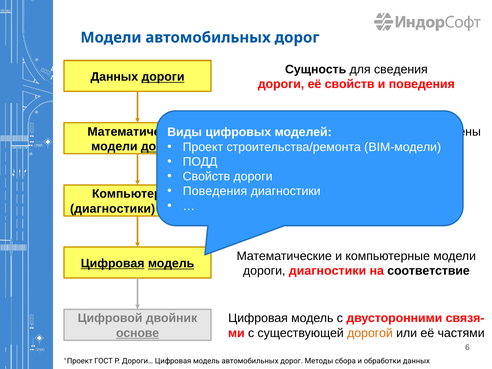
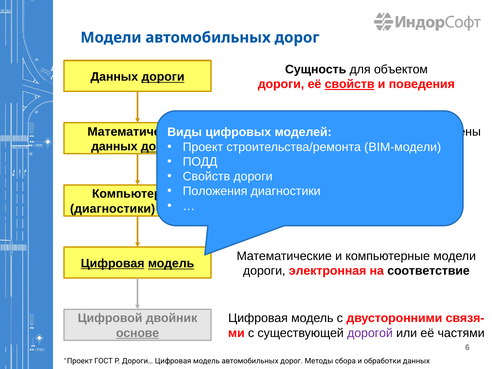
для сведения: сведения -> объектом (401, 69)
свойств underline: none -> present (350, 84)
модели: модели -> данных (114, 146)
Поведения: Поведения -> Положения (215, 191)
дороги диагностики: диагностики -> электронная (328, 271)
дорогой colour: orange -> purple (370, 333)
